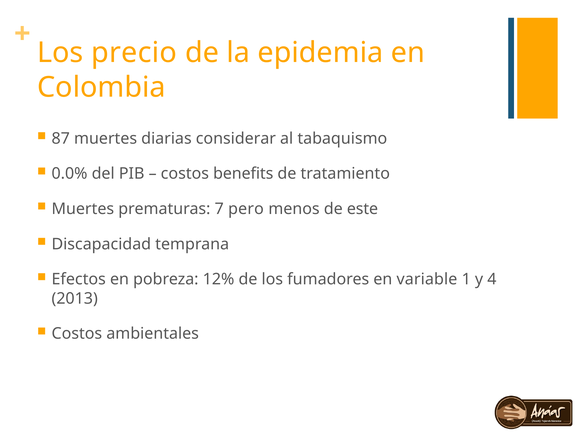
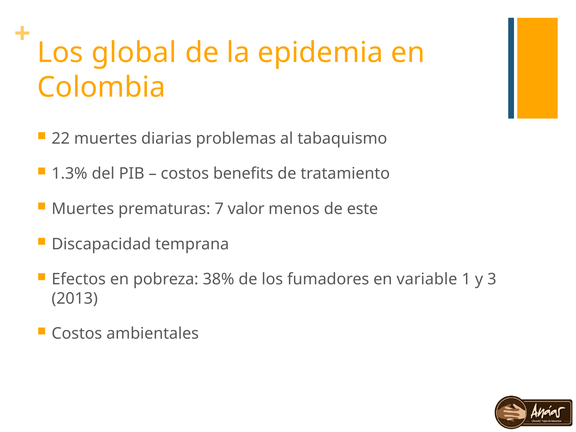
precio: precio -> global (134, 53)
87: 87 -> 22 (61, 138)
considerar: considerar -> problemas (236, 138)
0.0%: 0.0% -> 1.3% (70, 174)
pero: pero -> valor (246, 209)
12%: 12% -> 38% (219, 279)
4: 4 -> 3 (492, 279)
